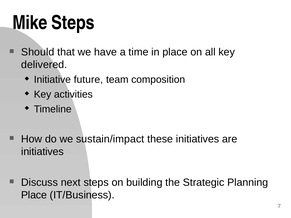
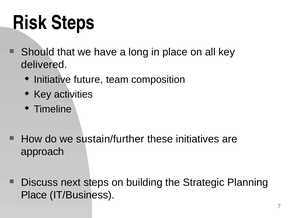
Mike: Mike -> Risk (30, 23)
time: time -> long (139, 52)
sustain/impact: sustain/impact -> sustain/further (110, 139)
initiatives: initiatives -> approach (42, 152)
